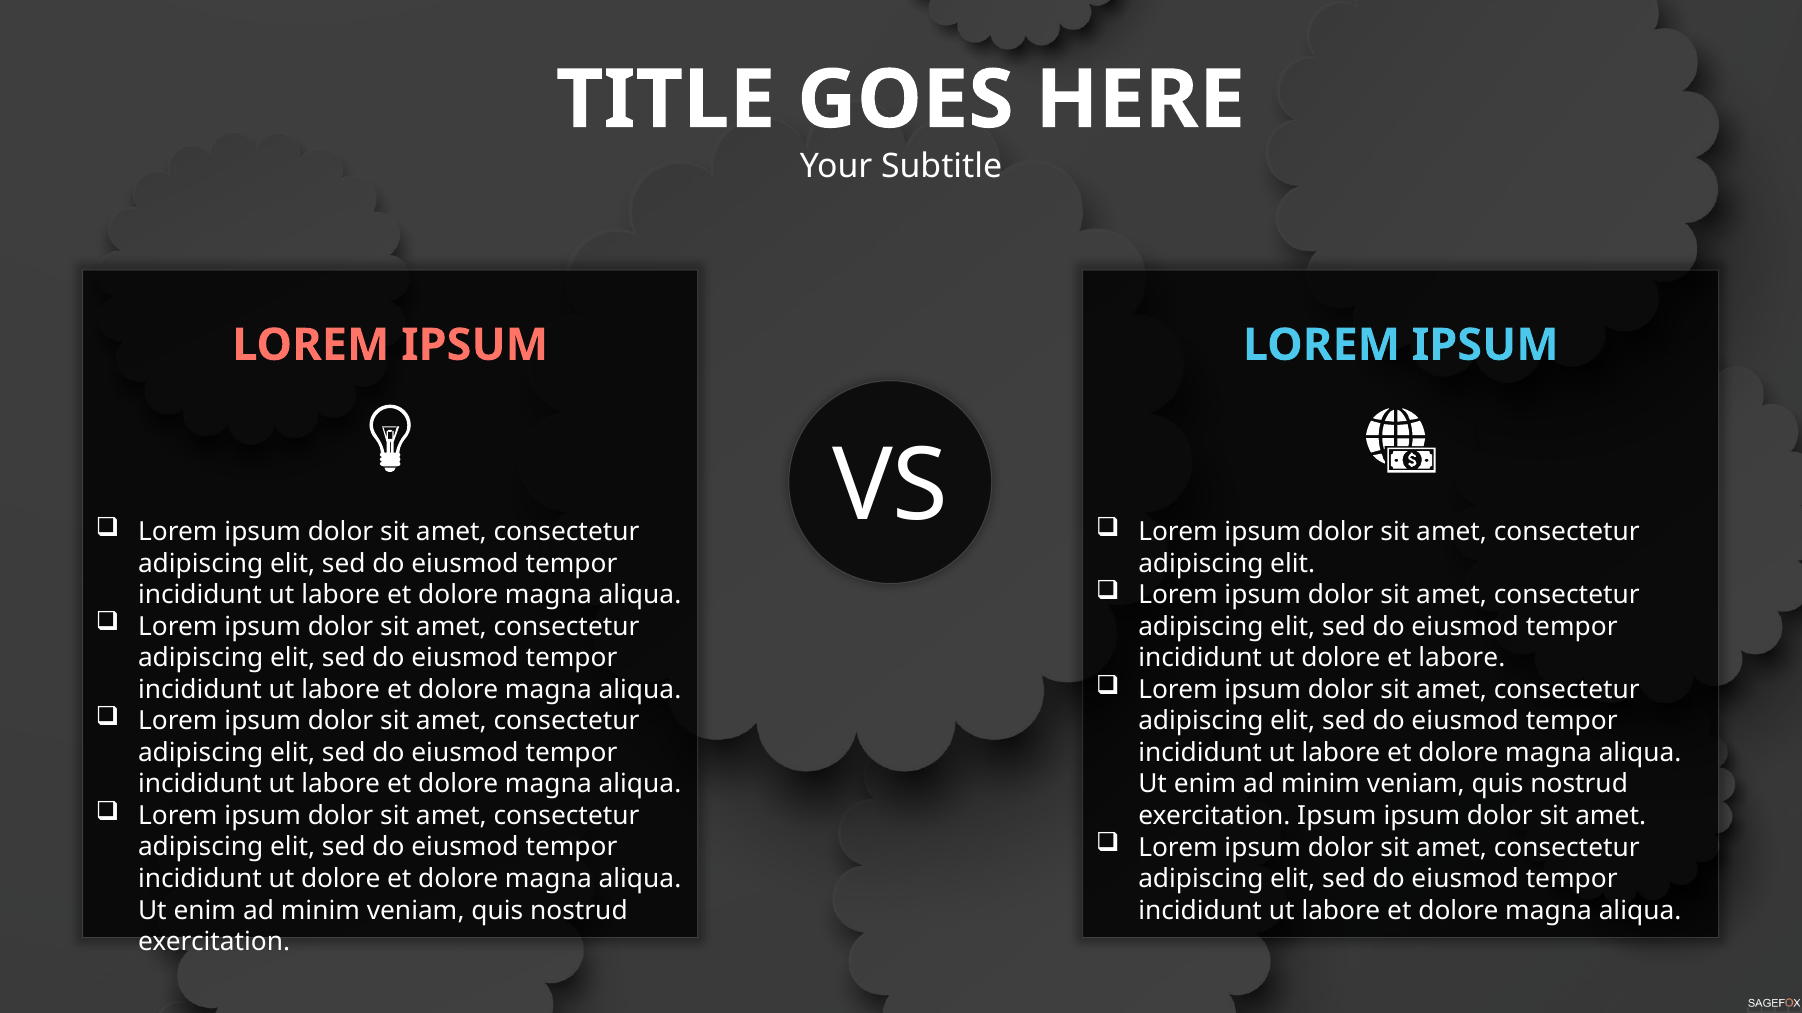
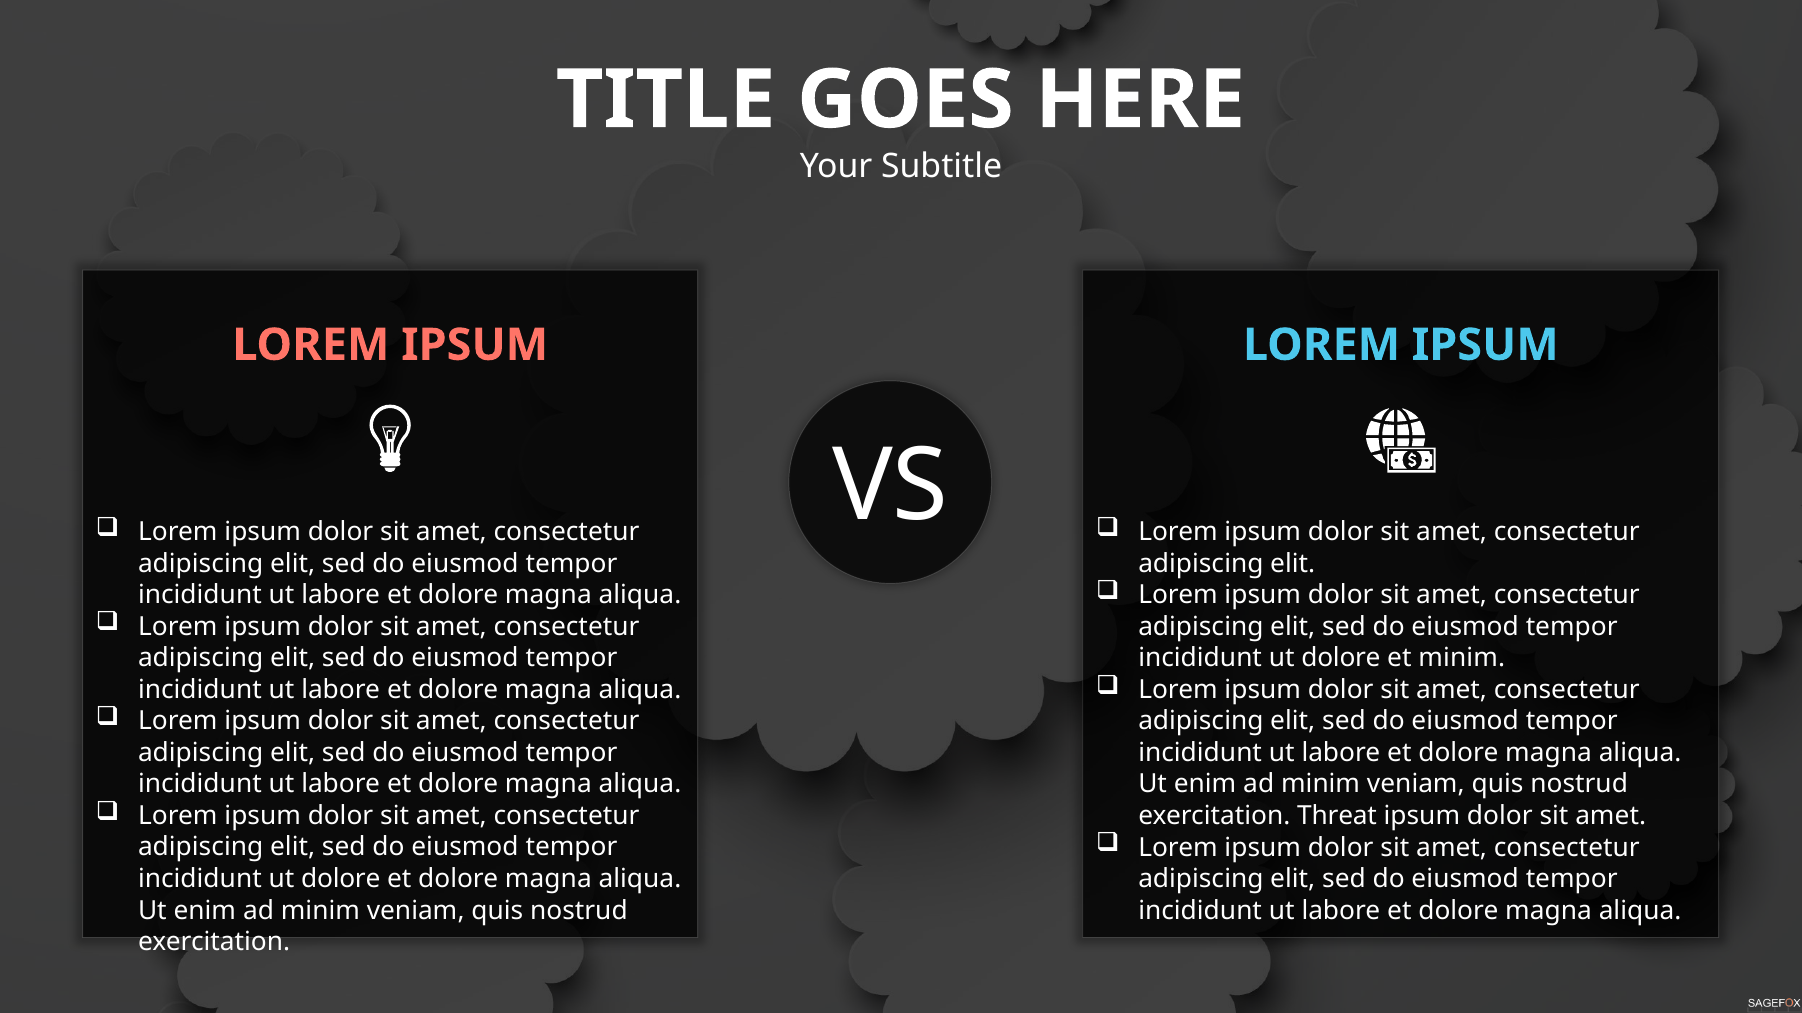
et labore: labore -> minim (1462, 659)
exercitation Ipsum: Ipsum -> Threat (1337, 816)
